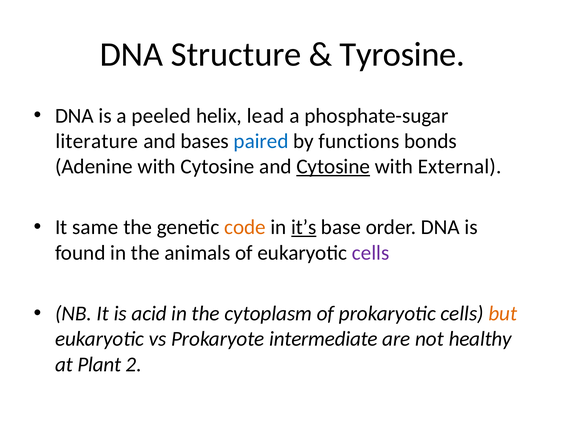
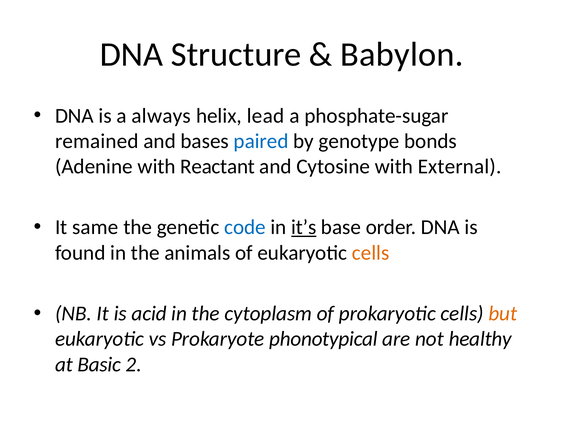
Tyrosine: Tyrosine -> Babylon (402, 55)
peeled: peeled -> always (161, 116)
literature: literature -> remained (97, 141)
functions: functions -> genotype (359, 141)
with Cytosine: Cytosine -> Reactant (218, 167)
Cytosine underline: present -> none (333, 167)
code colour: orange -> blue (245, 227)
cells colour: purple -> orange (371, 253)
intermediate: intermediate -> phonotypical (323, 339)
Plant: Plant -> Basic (99, 364)
